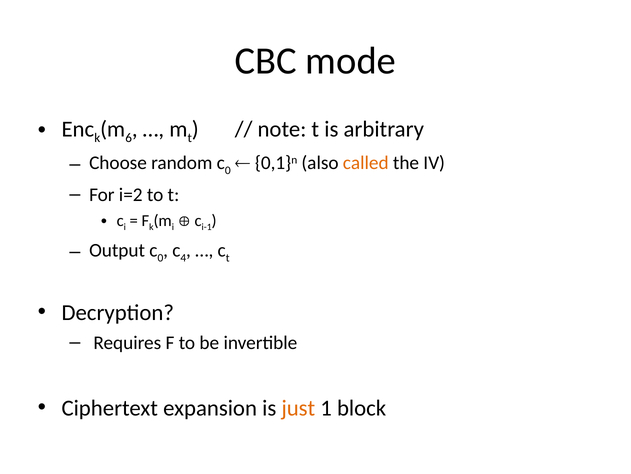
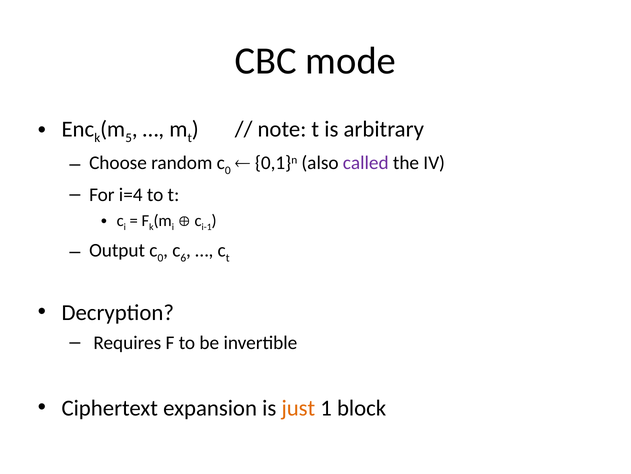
6: 6 -> 5 (129, 138)
called colour: orange -> purple (366, 163)
i=2: i=2 -> i=4 (131, 195)
4: 4 -> 6 (183, 258)
